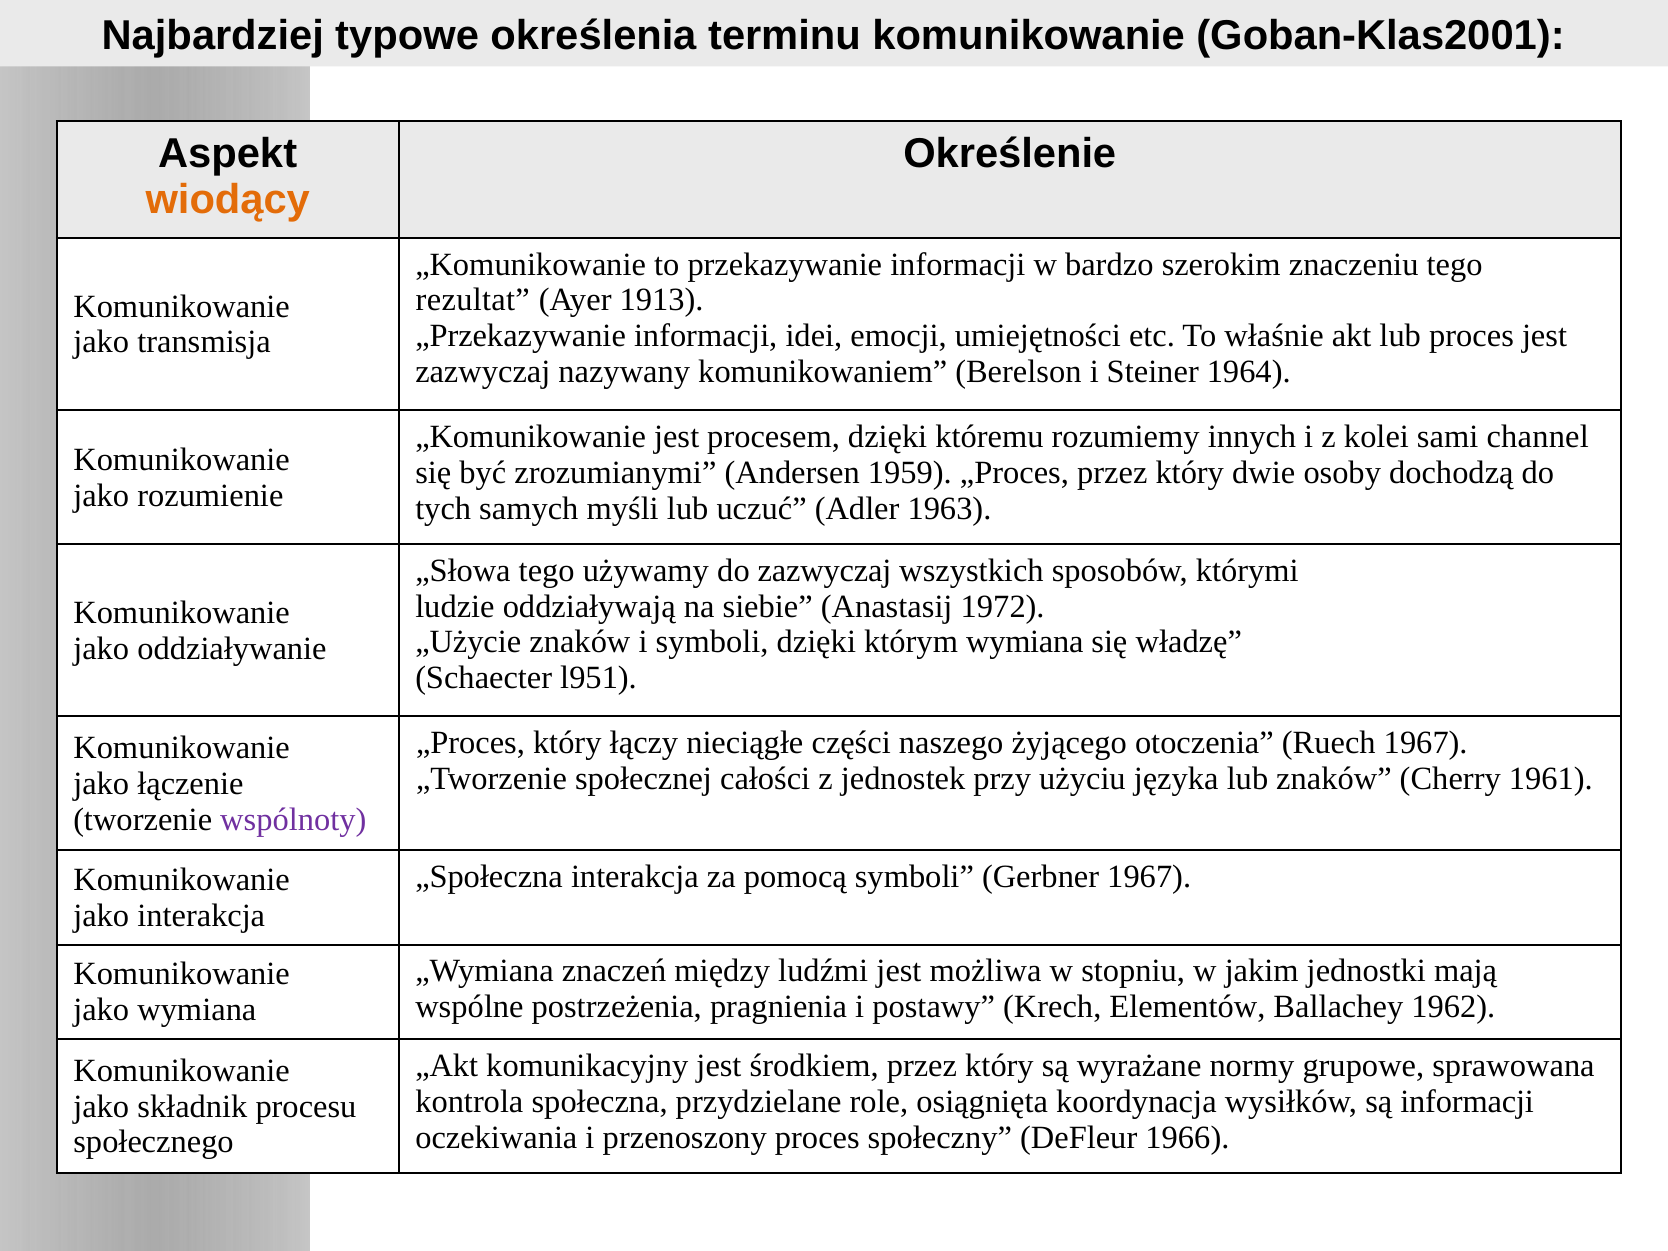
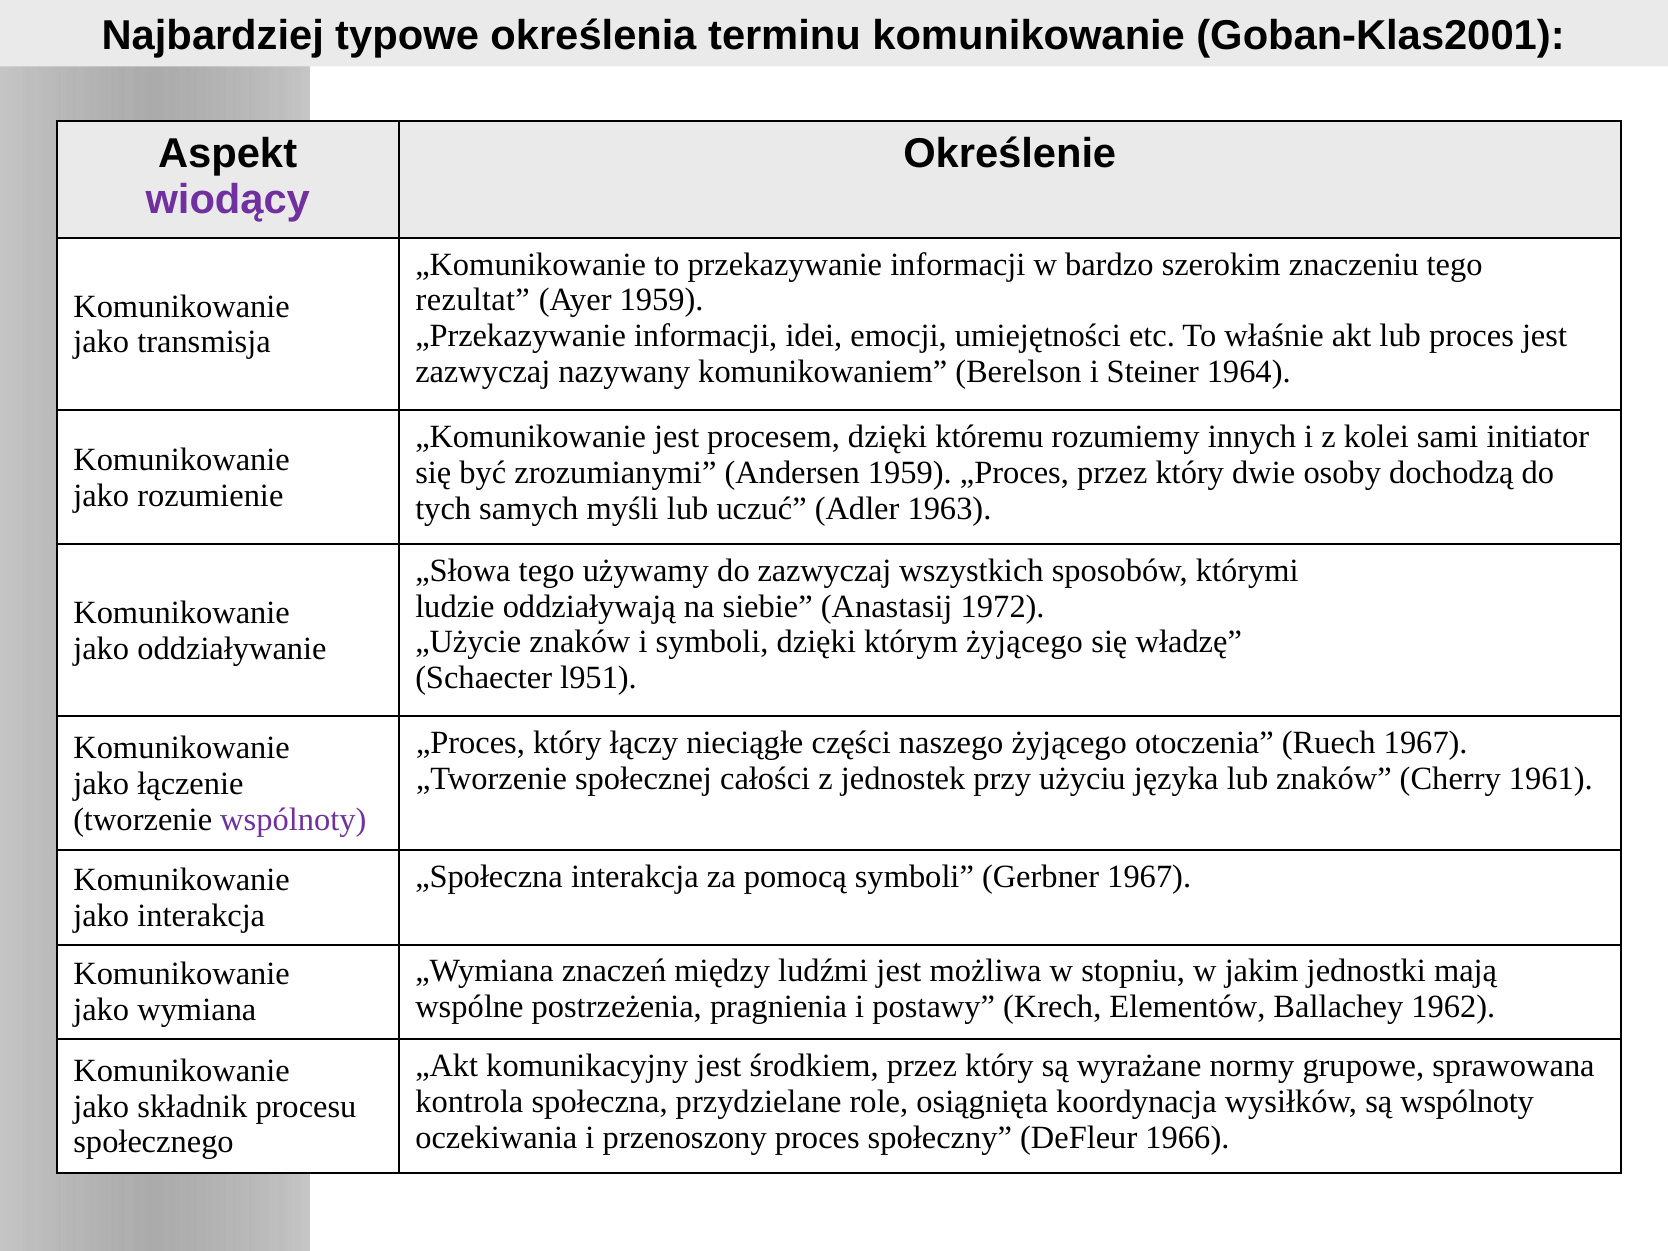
wiodący colour: orange -> purple (228, 200)
Ayer 1913: 1913 -> 1959 (662, 300)
channel: channel -> initiator (1538, 437)
którym wymiana: wymiana -> żyjącego (1025, 642)
są informacji: informacji -> wspólnoty (1467, 1102)
